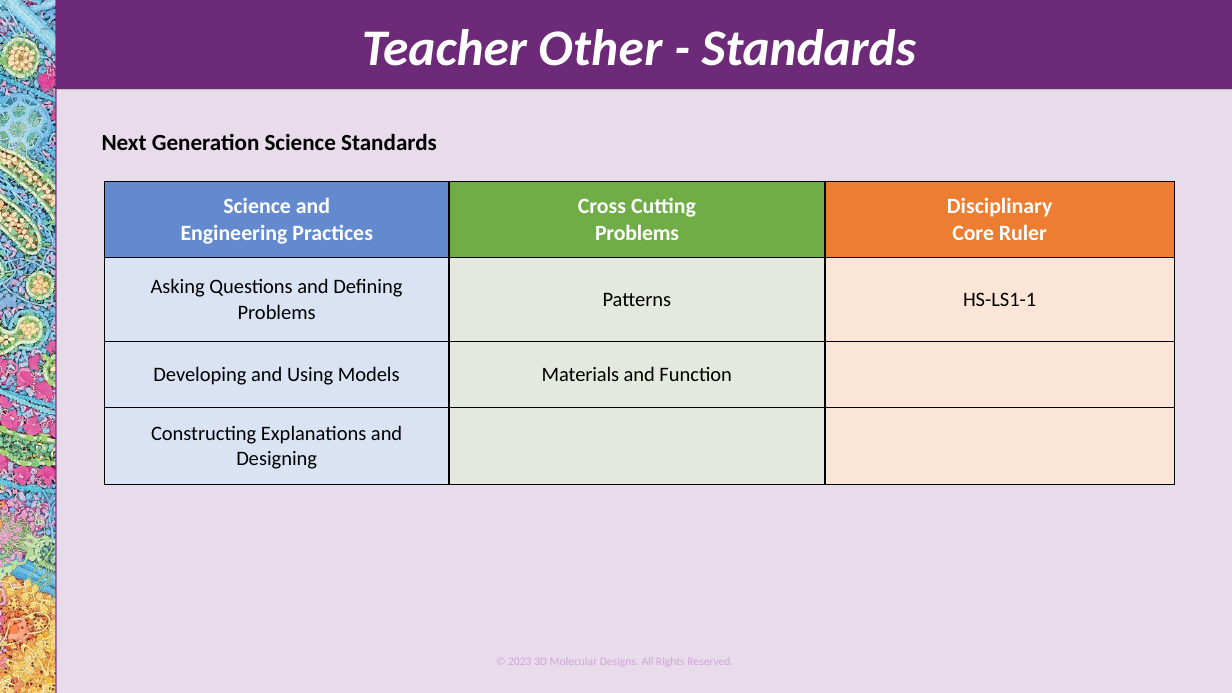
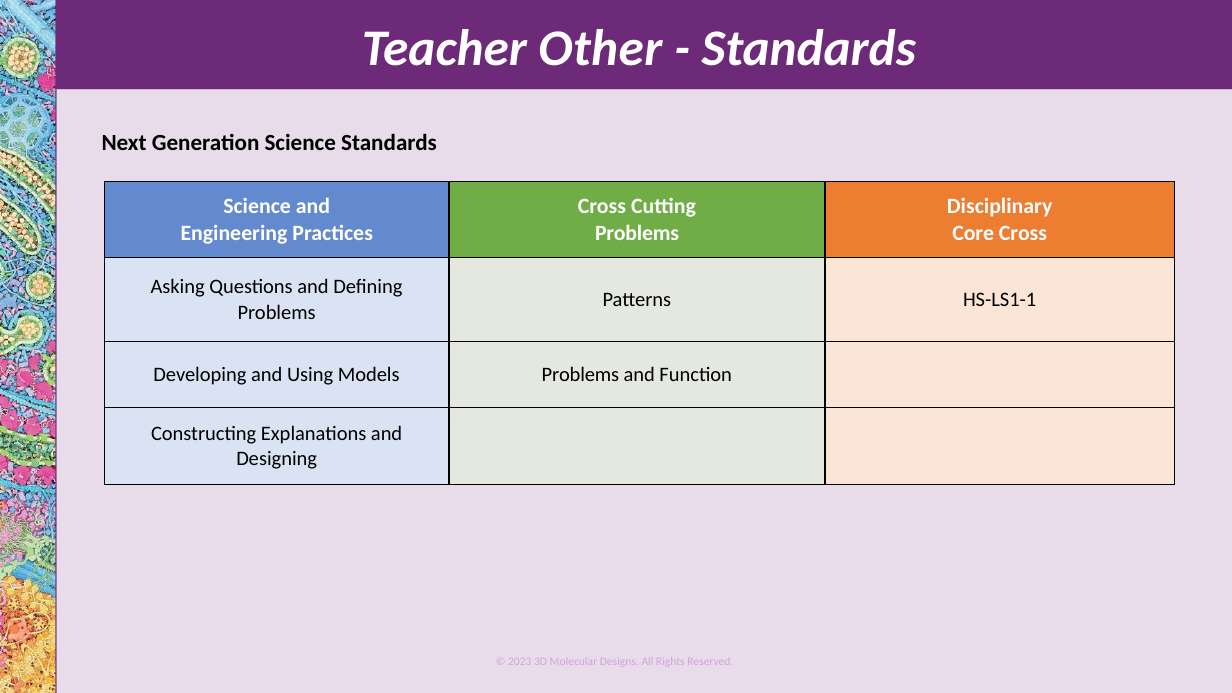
Core Ruler: Ruler -> Cross (1023, 233)
Models Materials: Materials -> Problems (580, 375)
